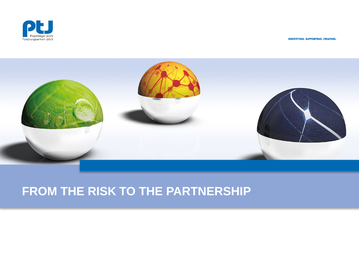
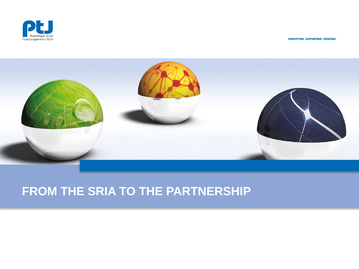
RISK: RISK -> SRIA (102, 191)
